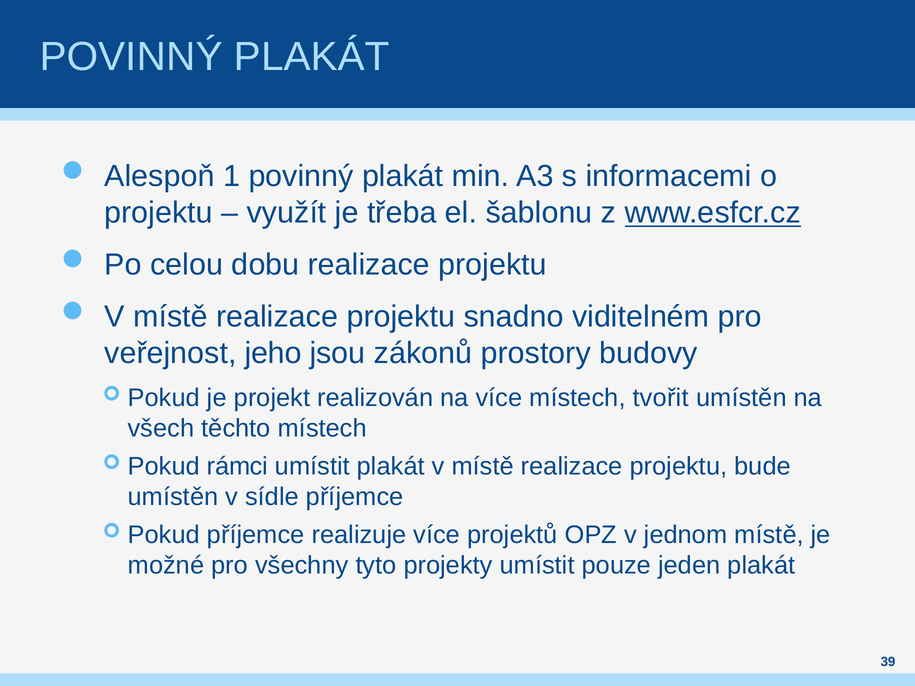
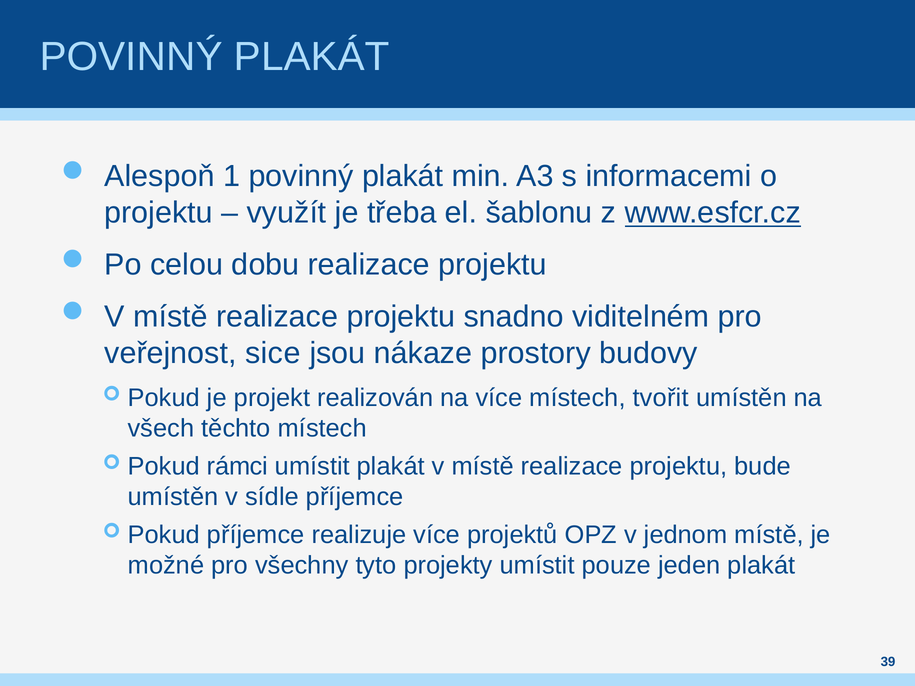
jeho: jeho -> sice (273, 353)
zákonů: zákonů -> nákaze (423, 353)
